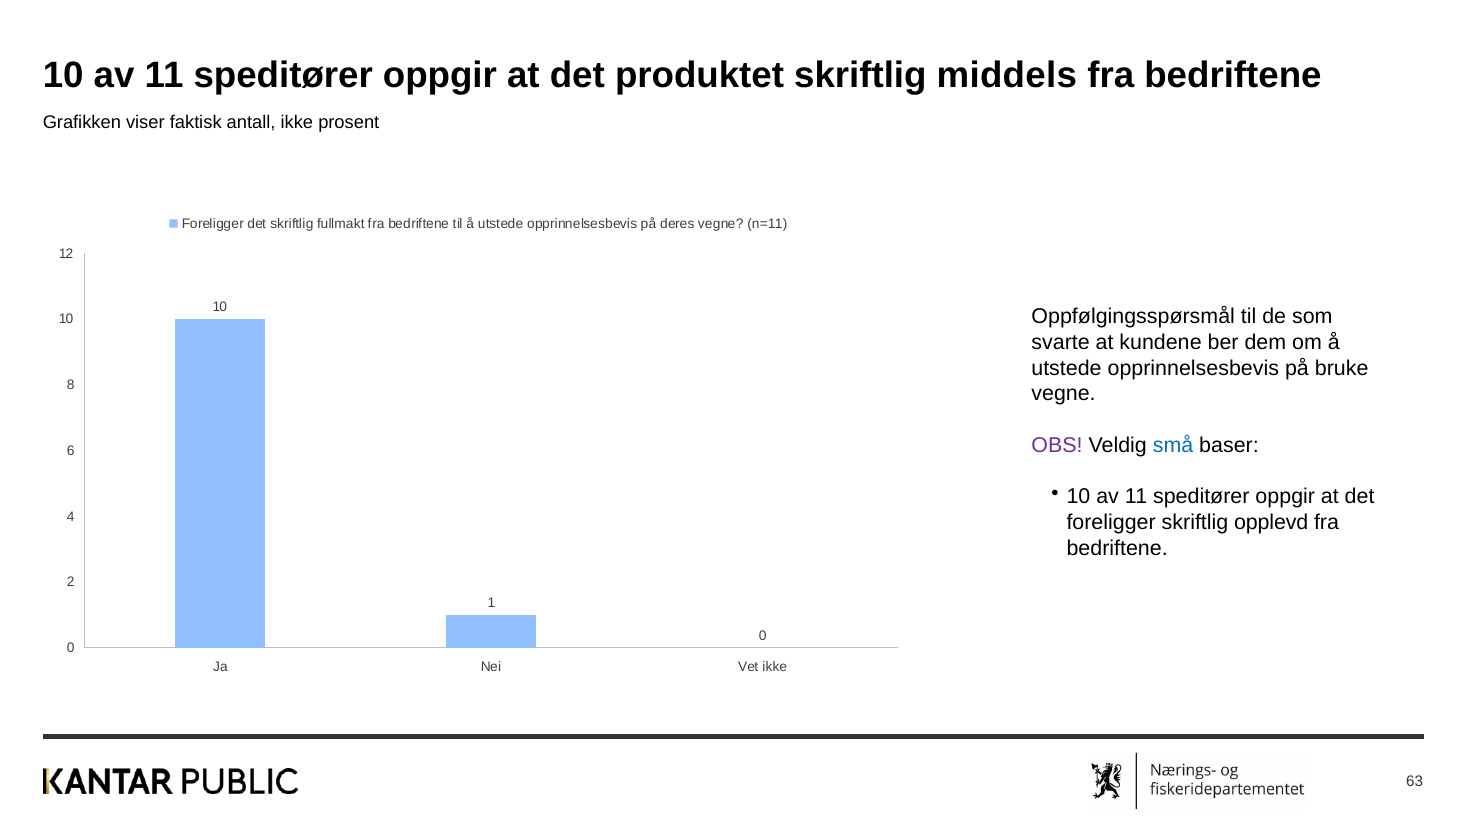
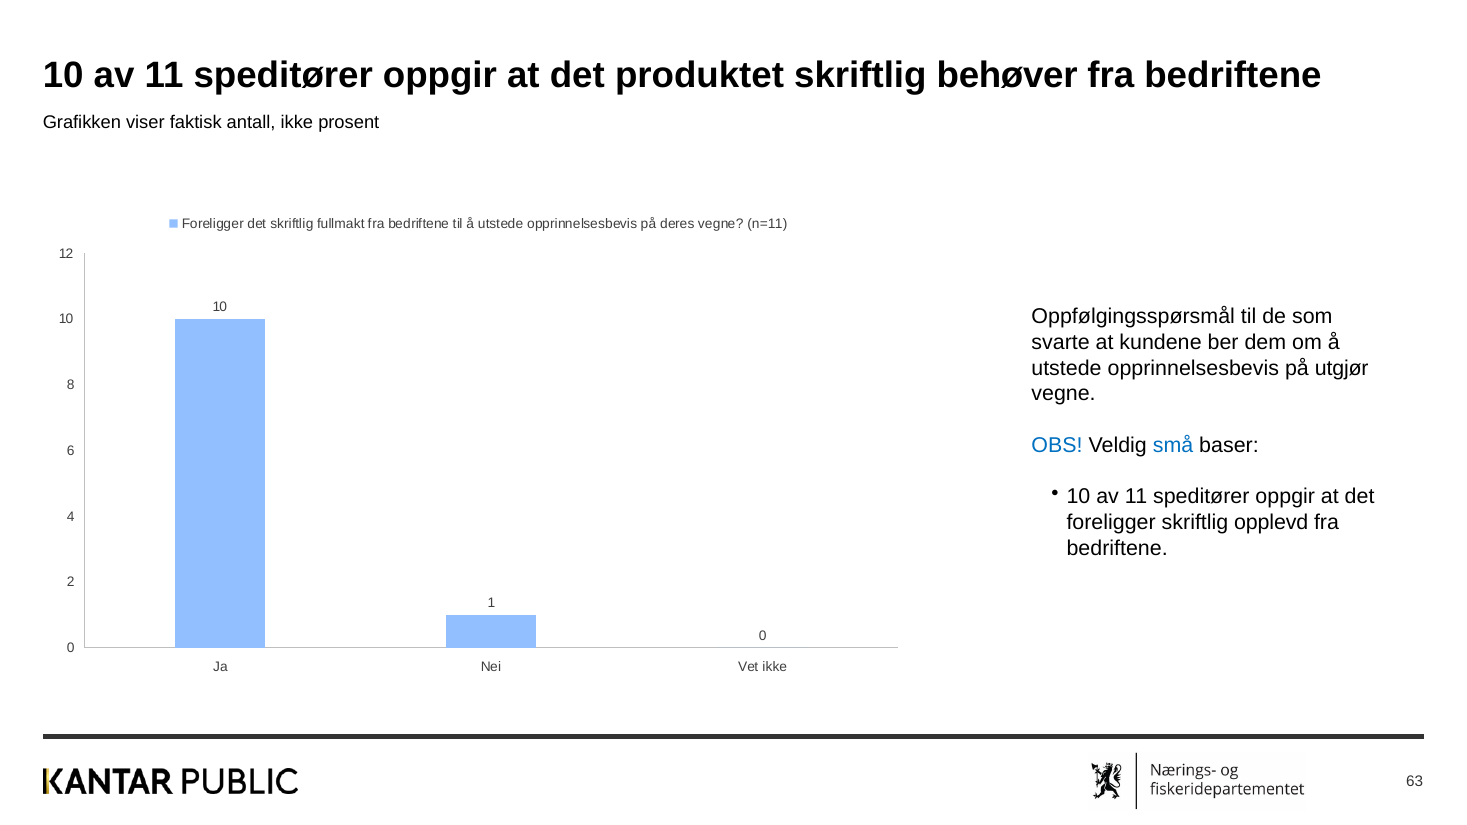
middels: middels -> behøver (1007, 75)
bruke: bruke -> utgjør (1342, 368)
OBS colour: purple -> blue (1057, 445)
